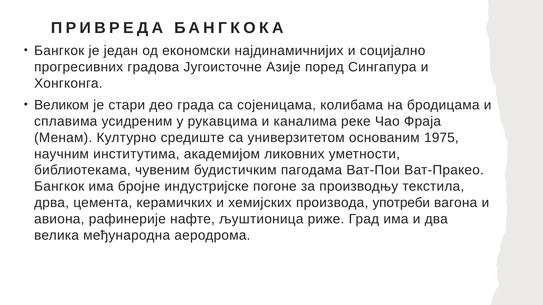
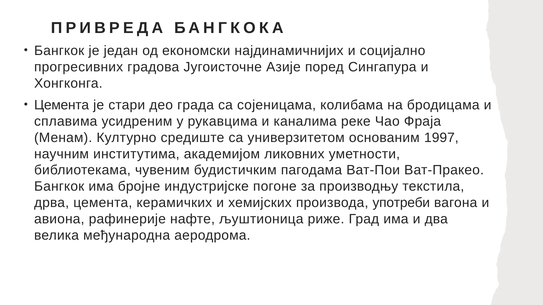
Великом: Великом -> Цемента (62, 105)
1975: 1975 -> 1997 (441, 138)
